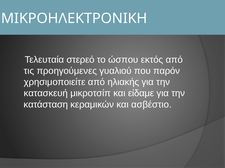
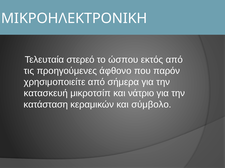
γυαλιού: γυαλιού -> άφθονο (115, 71)
ηλιακής: ηλιακής -> σήμερα (123, 82)
είδαμε: είδαμε -> νάτριο (141, 94)
ασβέστιο: ασβέστιο -> σύμβολο (151, 105)
